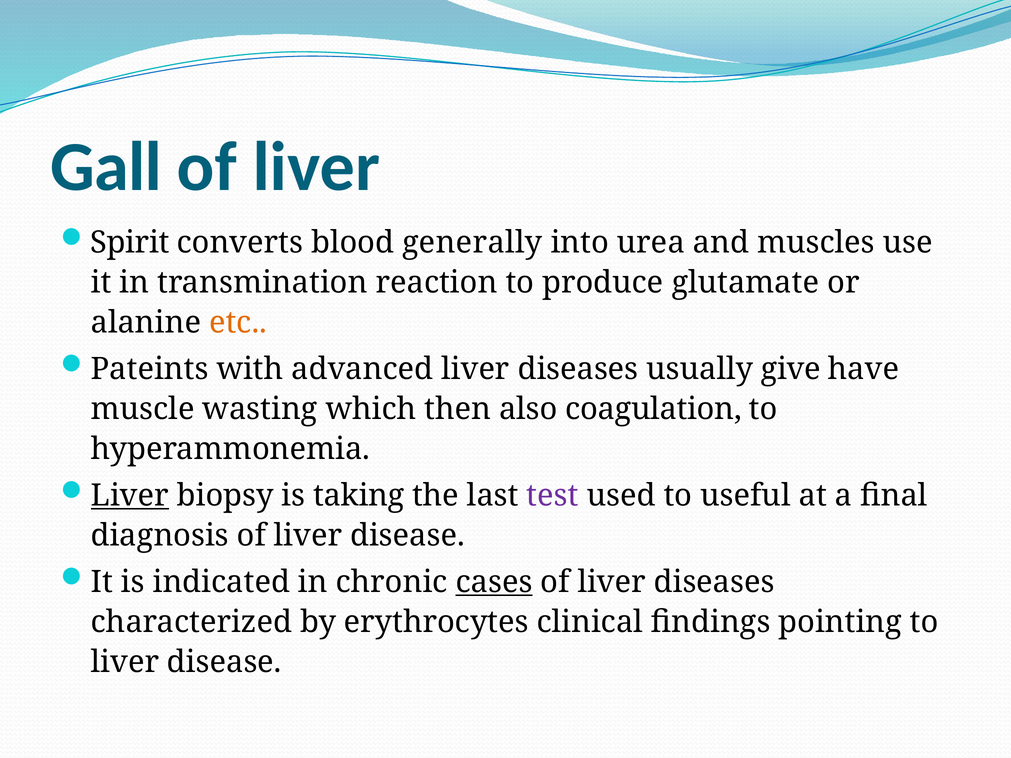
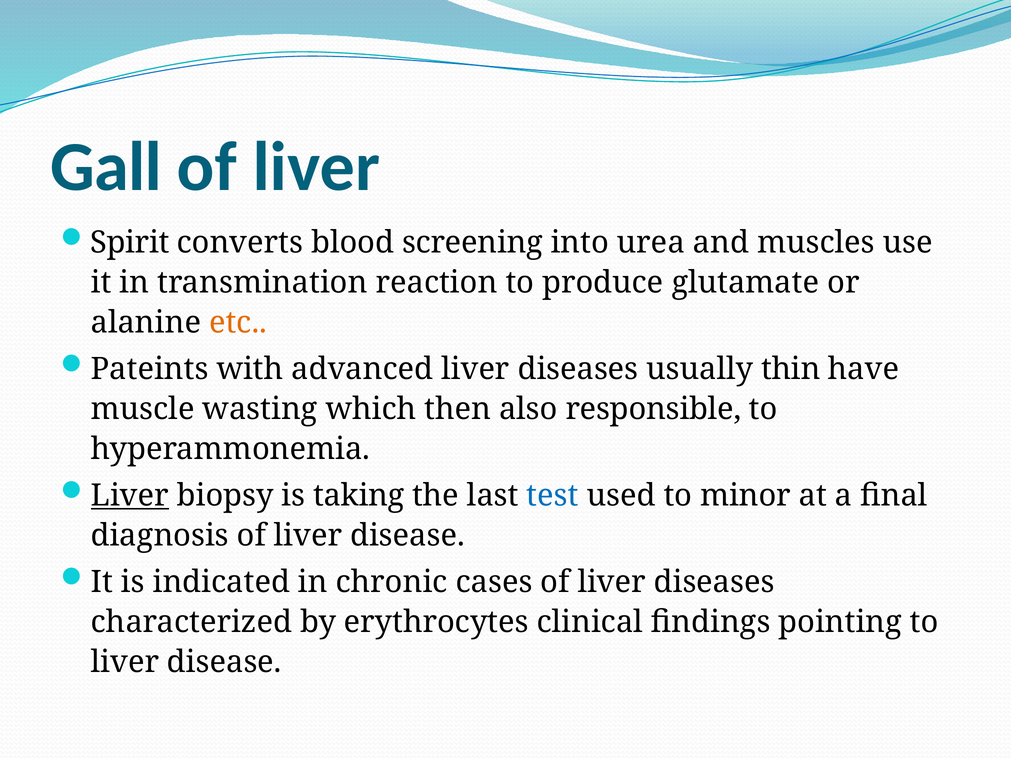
generally: generally -> screening (472, 243)
give: give -> thin (791, 369)
coagulation: coagulation -> responsible (653, 409)
test colour: purple -> blue (553, 496)
useful: useful -> minor (745, 496)
cases underline: present -> none (494, 582)
